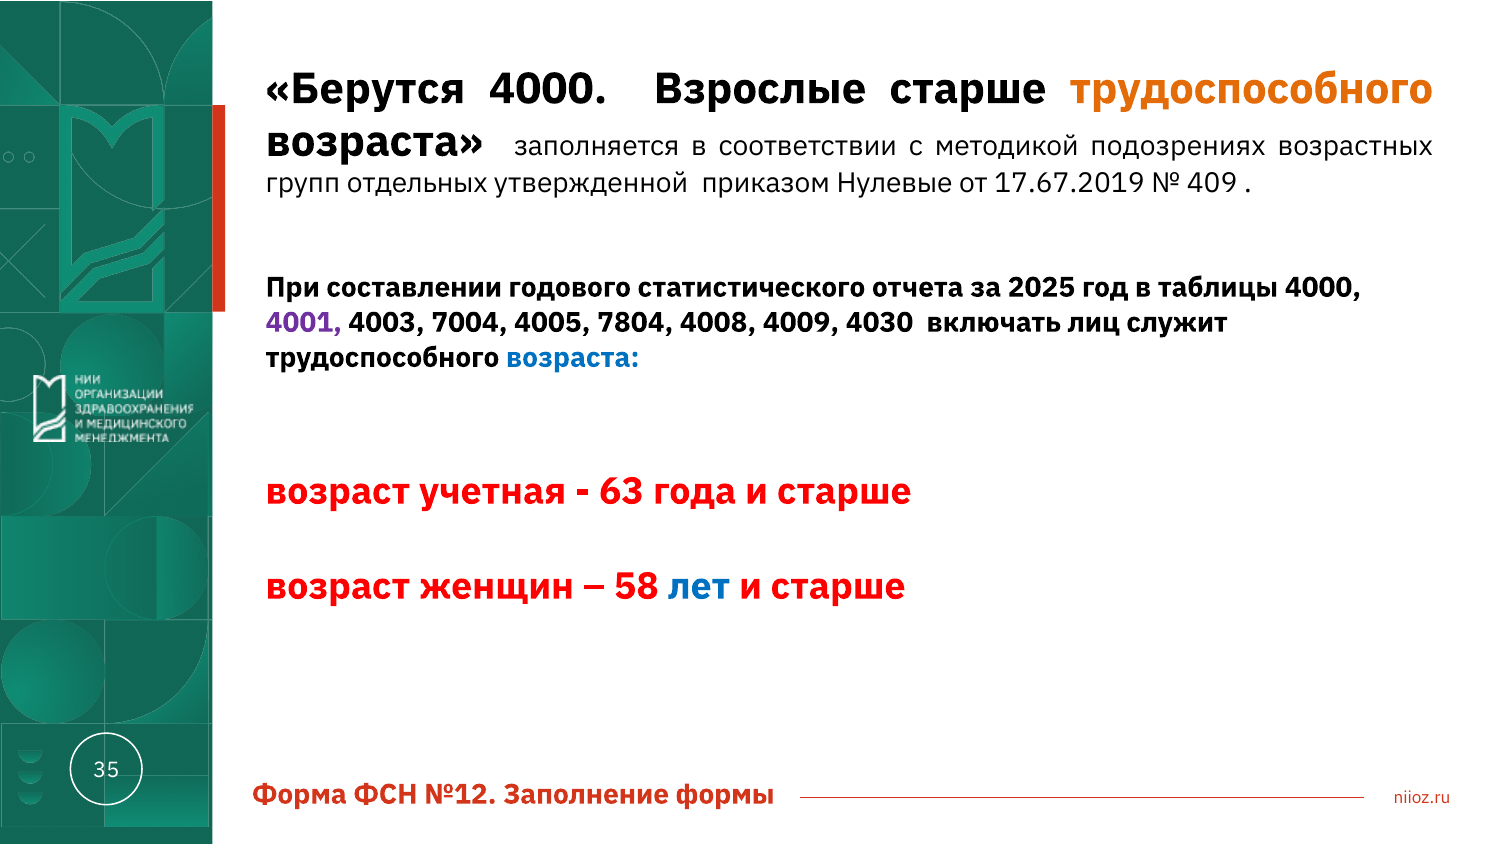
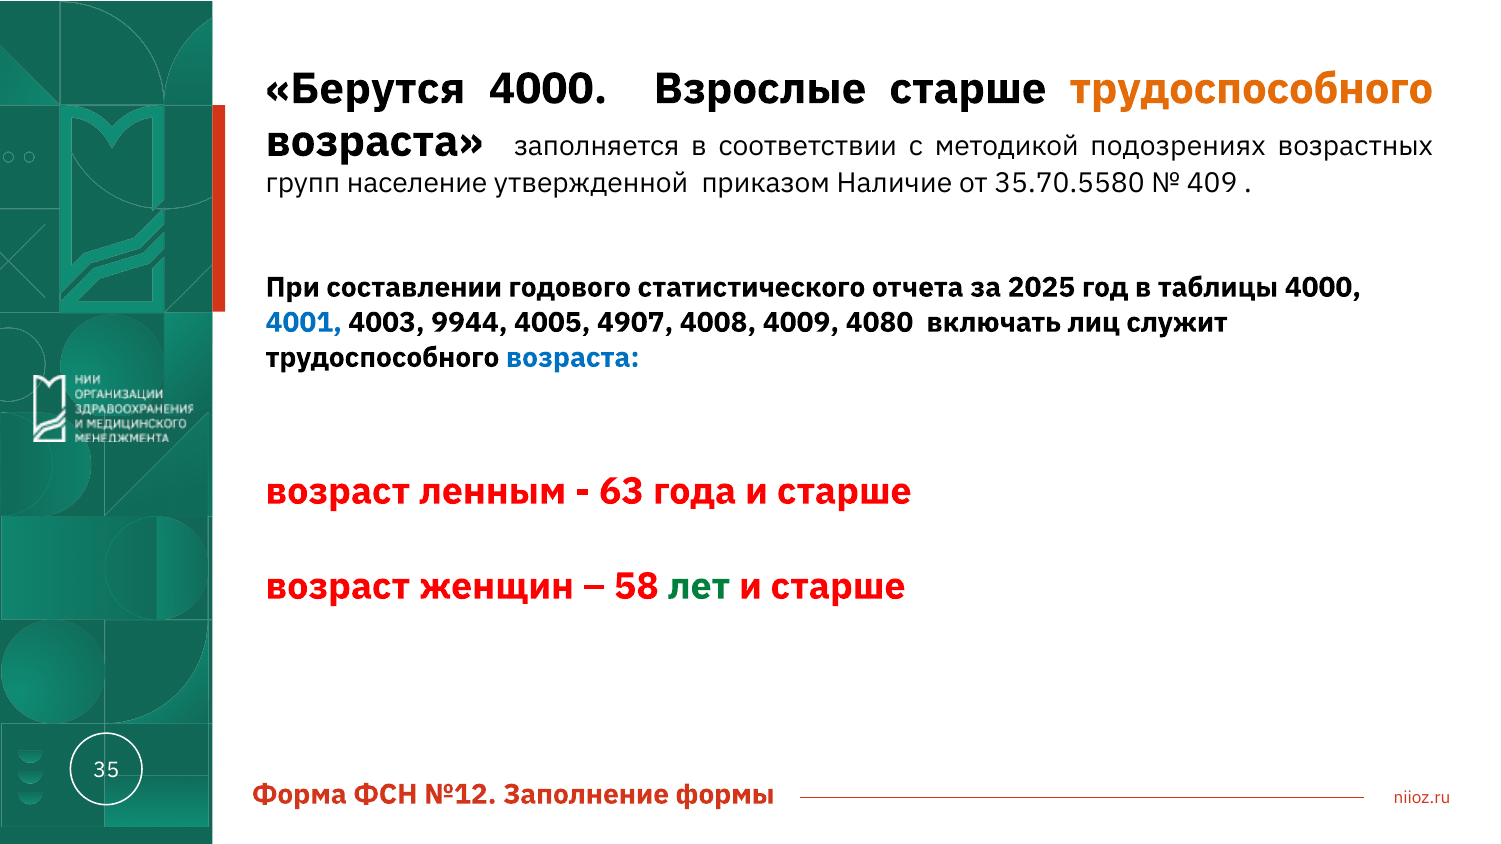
отдельных: отдельных -> население (417, 183)
Нулевые: Нулевые -> Наличие (894, 183)
17.67.2019: 17.67.2019 -> 35.70.5580 (1070, 183)
4001 colour: purple -> blue (304, 323)
7004: 7004 -> 9944 (469, 323)
7804: 7804 -> 4907 (635, 323)
4030: 4030 -> 4080 (880, 323)
учетная: учетная -> ленным (493, 491)
лет colour: blue -> green (699, 586)
